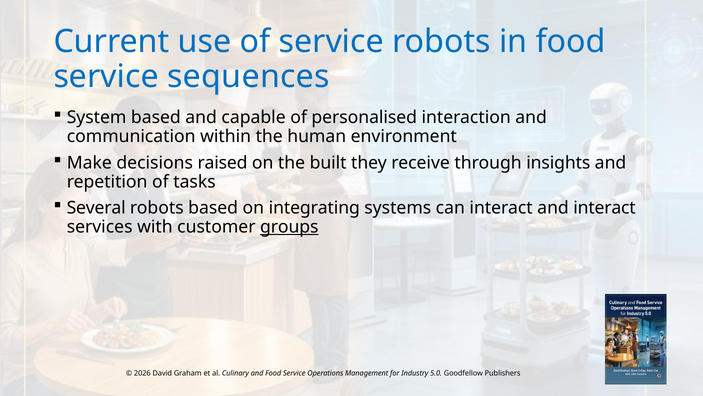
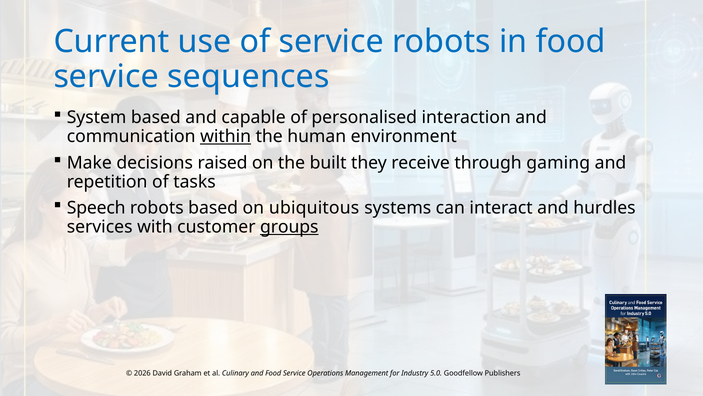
within underline: none -> present (226, 136)
insights: insights -> gaming (558, 163)
Several: Several -> Speech (96, 208)
integrating: integrating -> ubiquitous (314, 208)
and interact: interact -> hurdles (604, 208)
